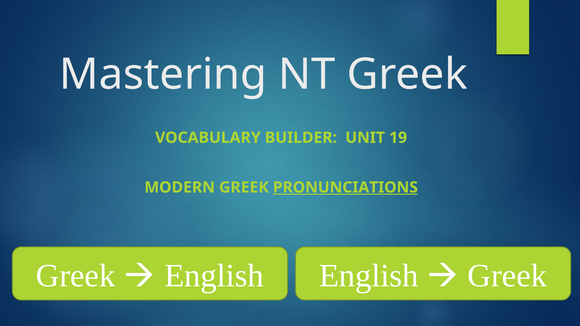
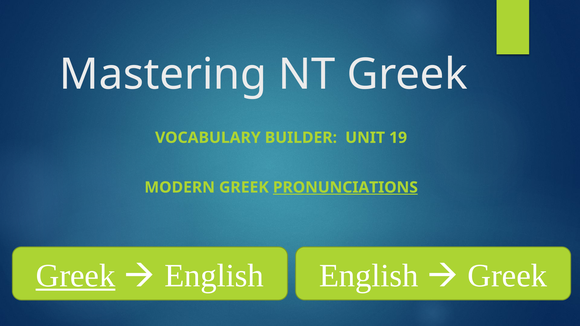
Greek underline: none -> present (76, 276)
